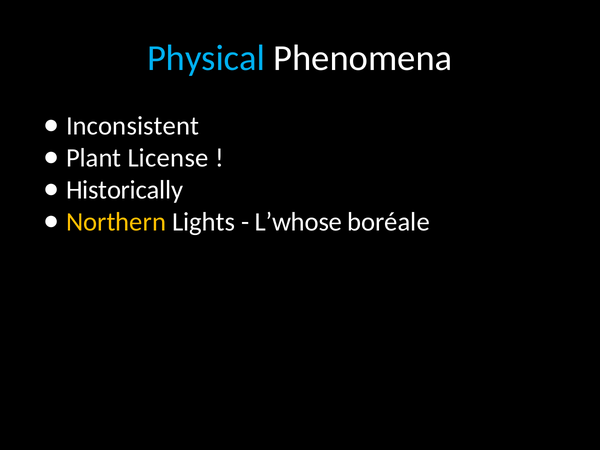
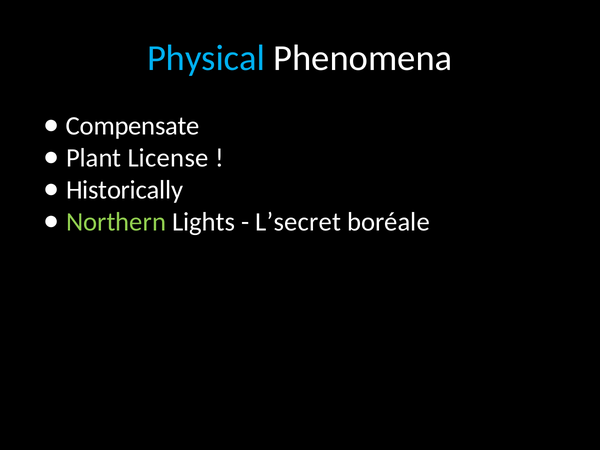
Inconsistent: Inconsistent -> Compensate (133, 126)
Northern colour: yellow -> light green (116, 222)
L’whose: L’whose -> L’secret (298, 222)
